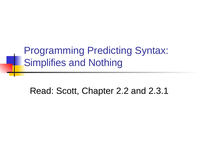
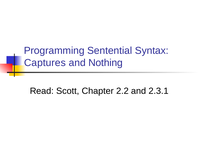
Predicting: Predicting -> Sentential (110, 51)
Simplifies: Simplifies -> Captures (45, 63)
